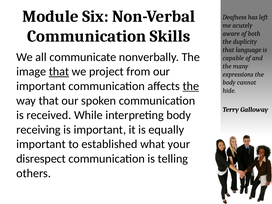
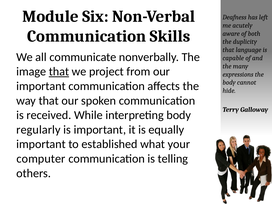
the underline: present -> none (191, 86)
receiving: receiving -> regularly (38, 130)
disrespect: disrespect -> computer (41, 159)
